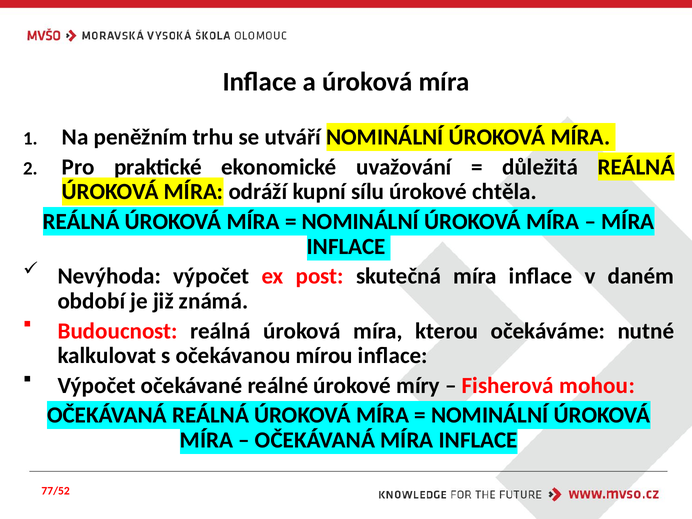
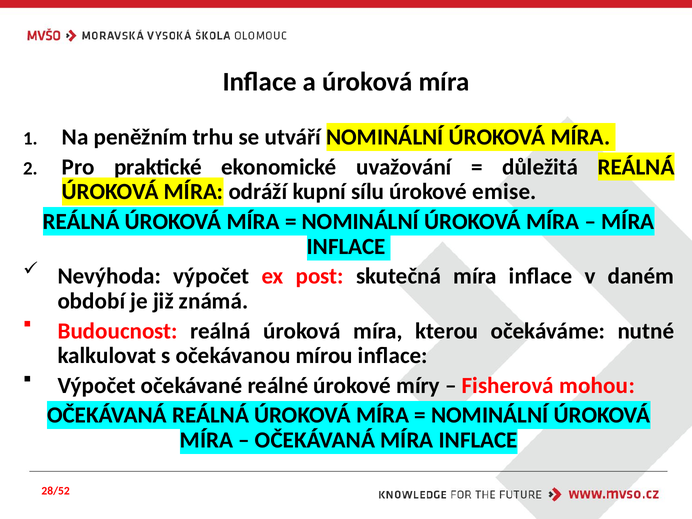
chtěla: chtěla -> emise (504, 192)
77/52: 77/52 -> 28/52 (56, 491)
